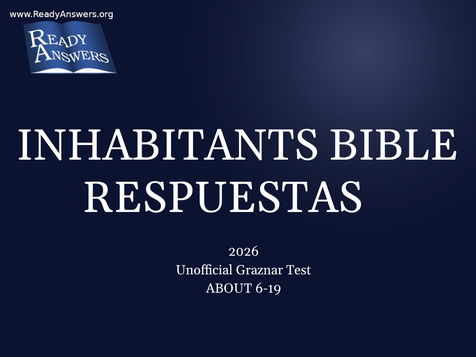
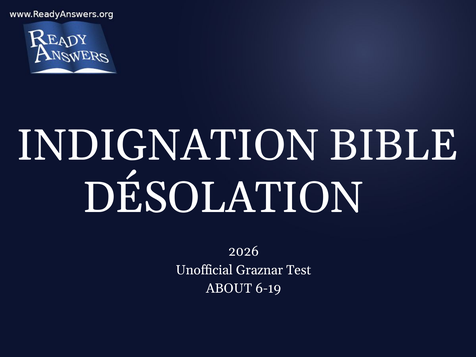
INHABITANTS: INHABITANTS -> INDIGNATION (168, 146)
RESPUESTAS: RESPUESTAS -> DÉSOLATION (223, 198)
